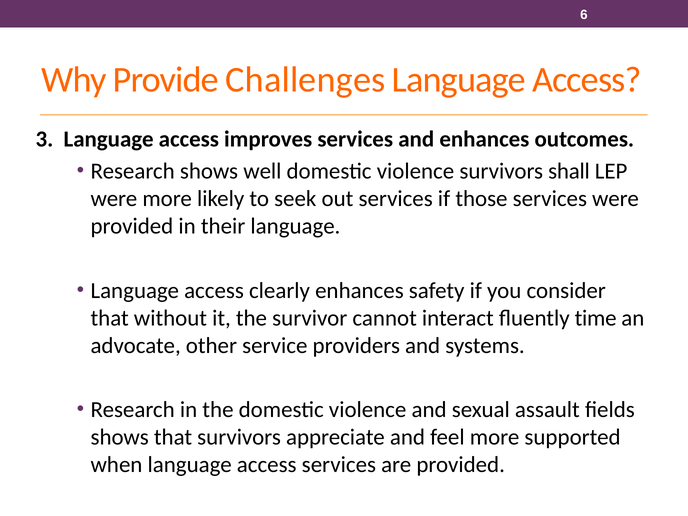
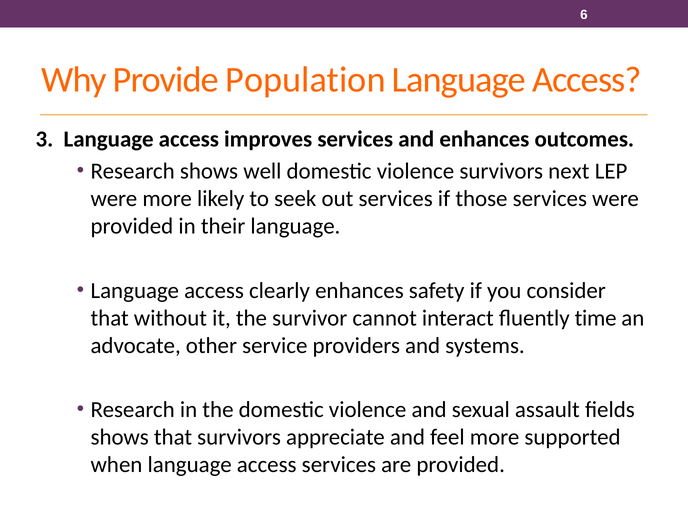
Challenges: Challenges -> Population (305, 80)
shall: shall -> next (569, 171)
